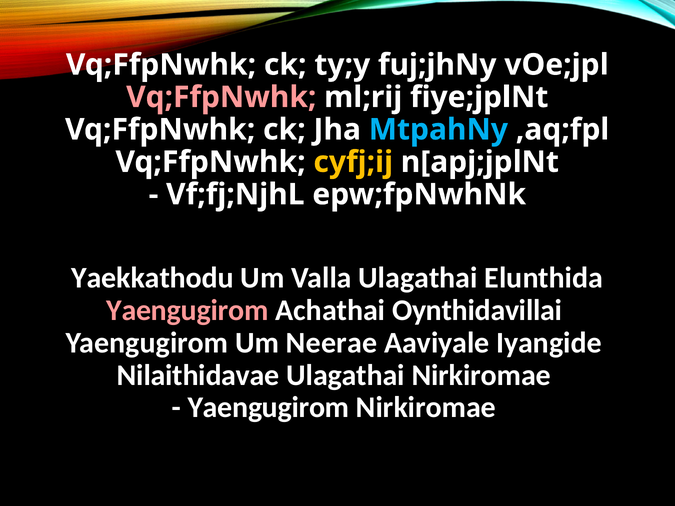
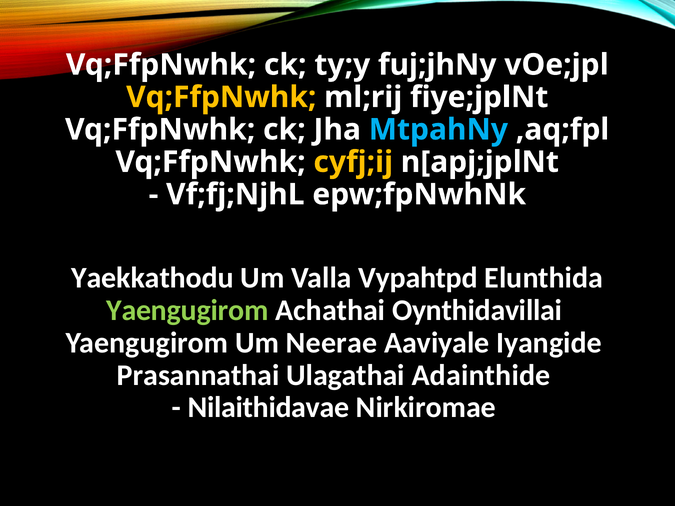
Vq;FfpNwhk colour: pink -> yellow (221, 97)
Valla Ulagathai: Ulagathai -> Vypahtpd (418, 278)
Yaengugirom colour: pink -> light green (187, 311)
Nilaithidavae: Nilaithidavae -> Prasannathai (198, 375)
Ulagathai Nirkiromae: Nirkiromae -> Adainthide (481, 375)
Yaengugirom: Yaengugirom -> Nilaithidavae (269, 408)
